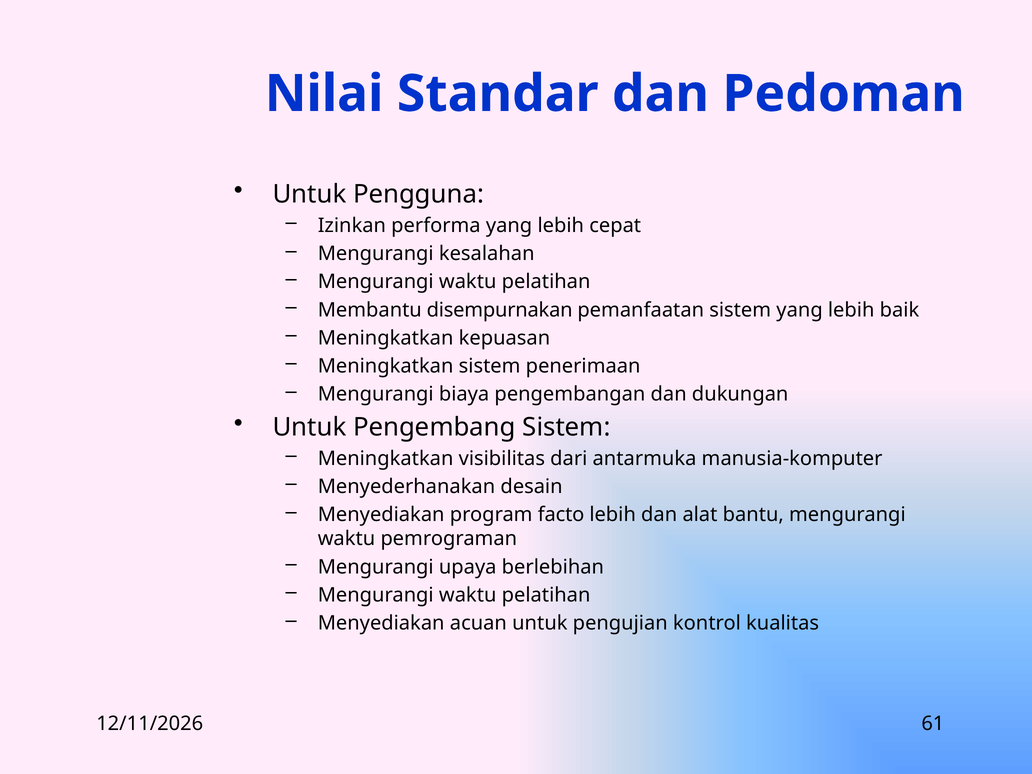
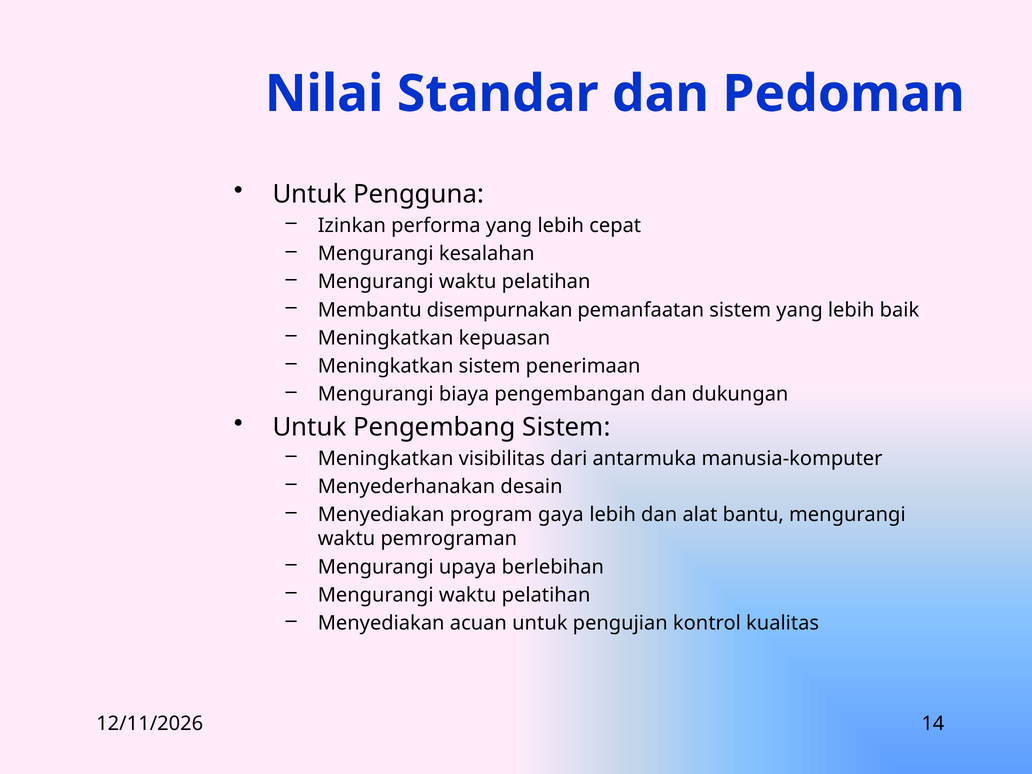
facto: facto -> gaya (561, 515)
61: 61 -> 14 (933, 724)
